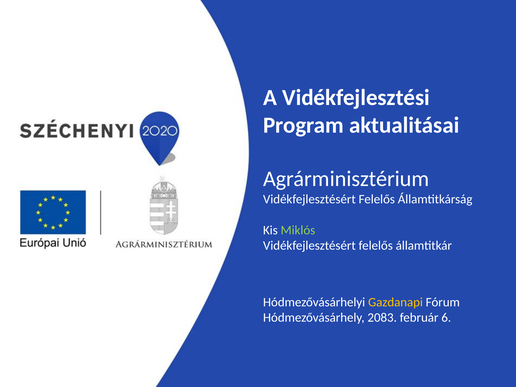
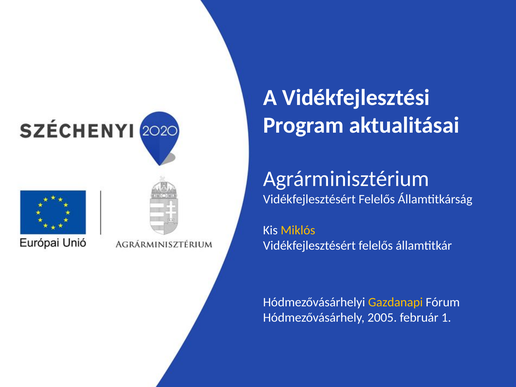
Miklós colour: light green -> yellow (298, 230)
2083: 2083 -> 2005 (382, 318)
6: 6 -> 1 (446, 318)
